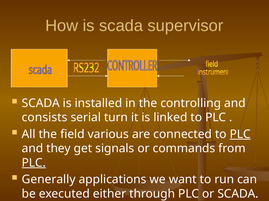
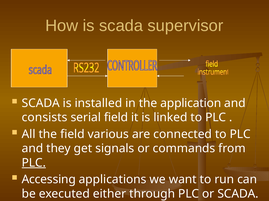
controlling: controlling -> application (191, 104)
serial turn: turn -> field (116, 118)
PLC underline: present -> none (240, 135)
Generally: Generally -> Accessing (49, 180)
